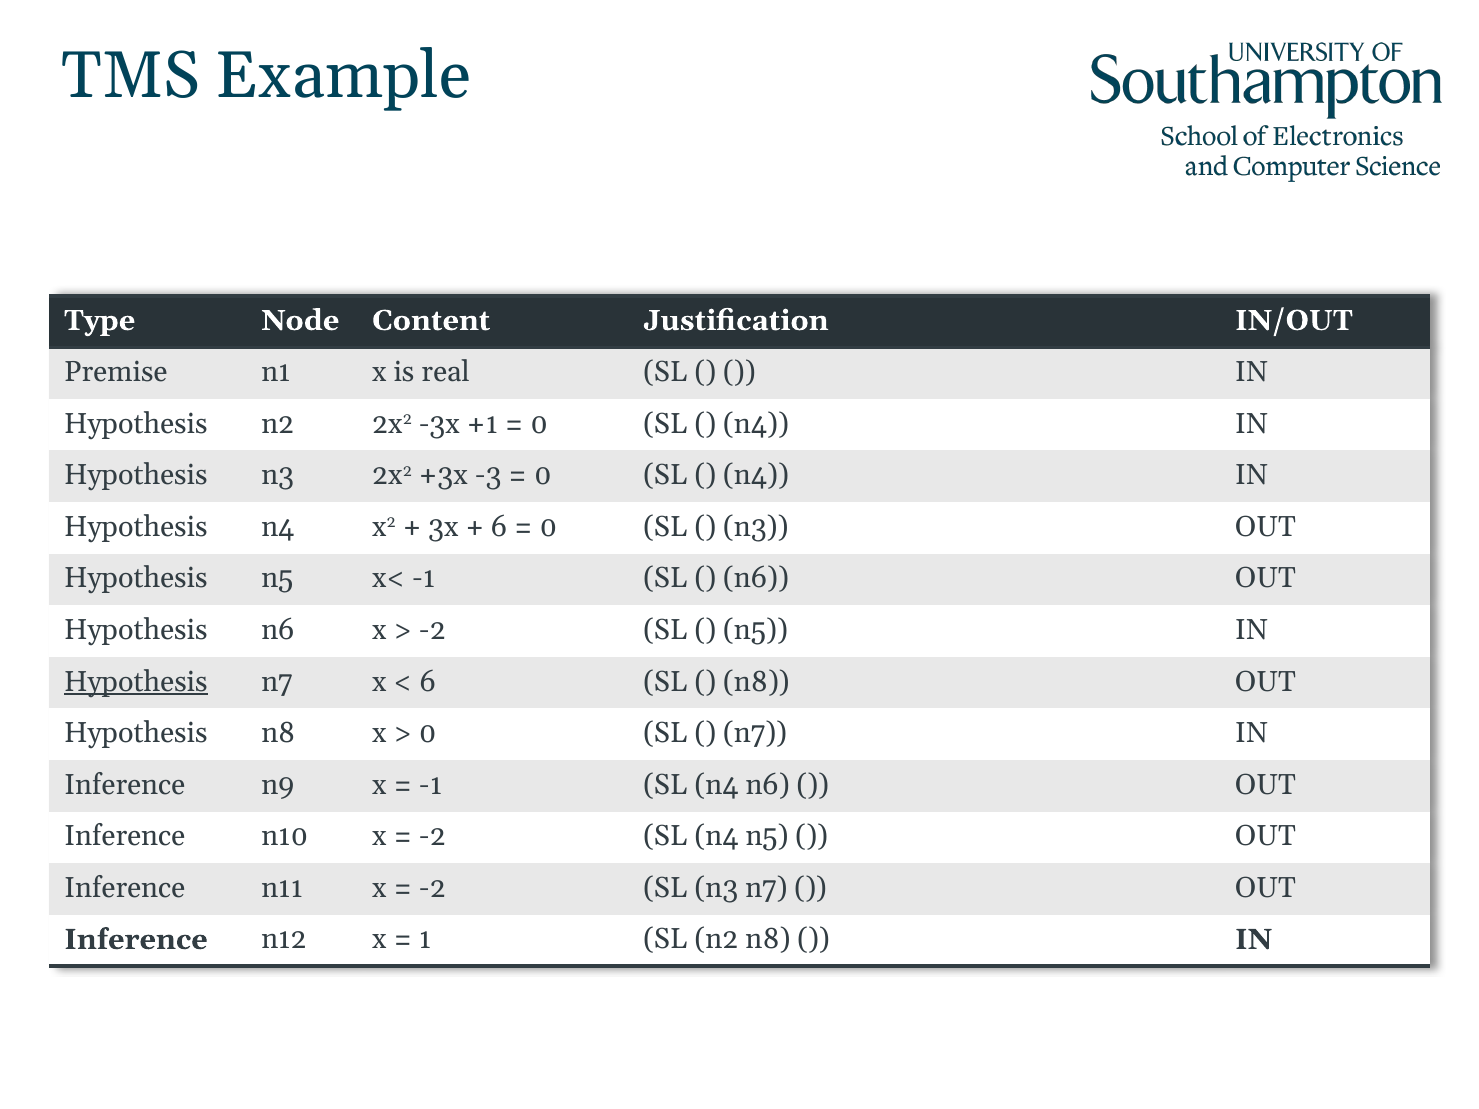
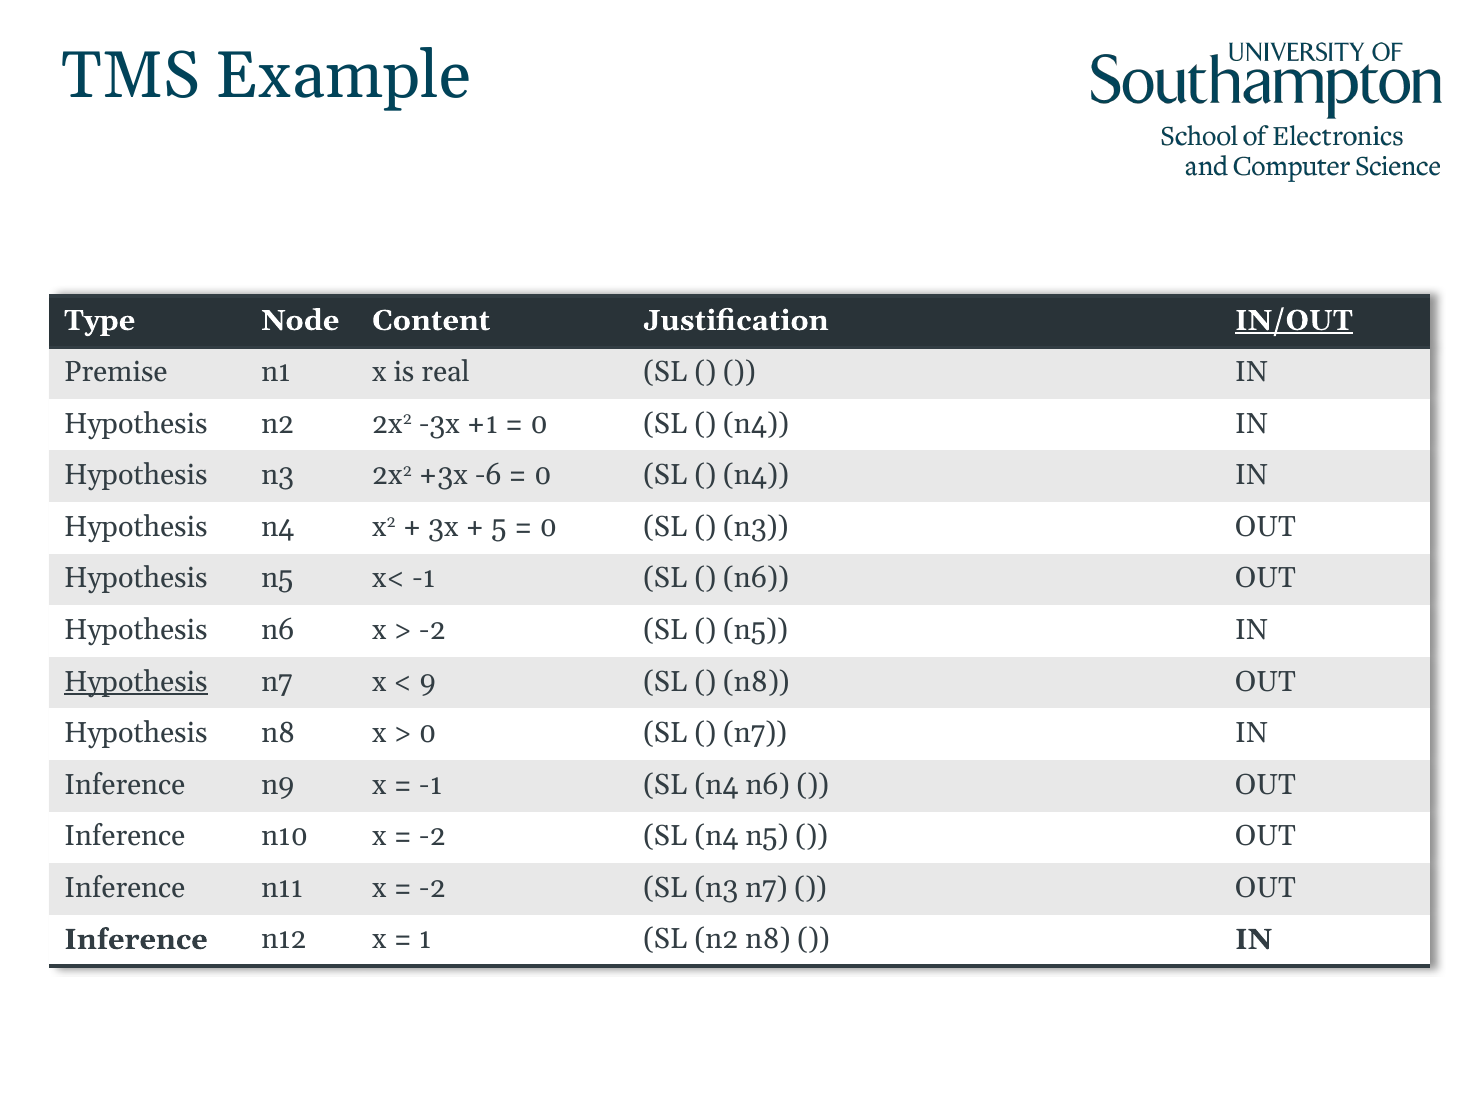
IN/OUT underline: none -> present (1294, 321)
-3: -3 -> -6 (488, 475)
6: 6 -> 5 (499, 527)
6: 6 -> 9 (428, 682)
